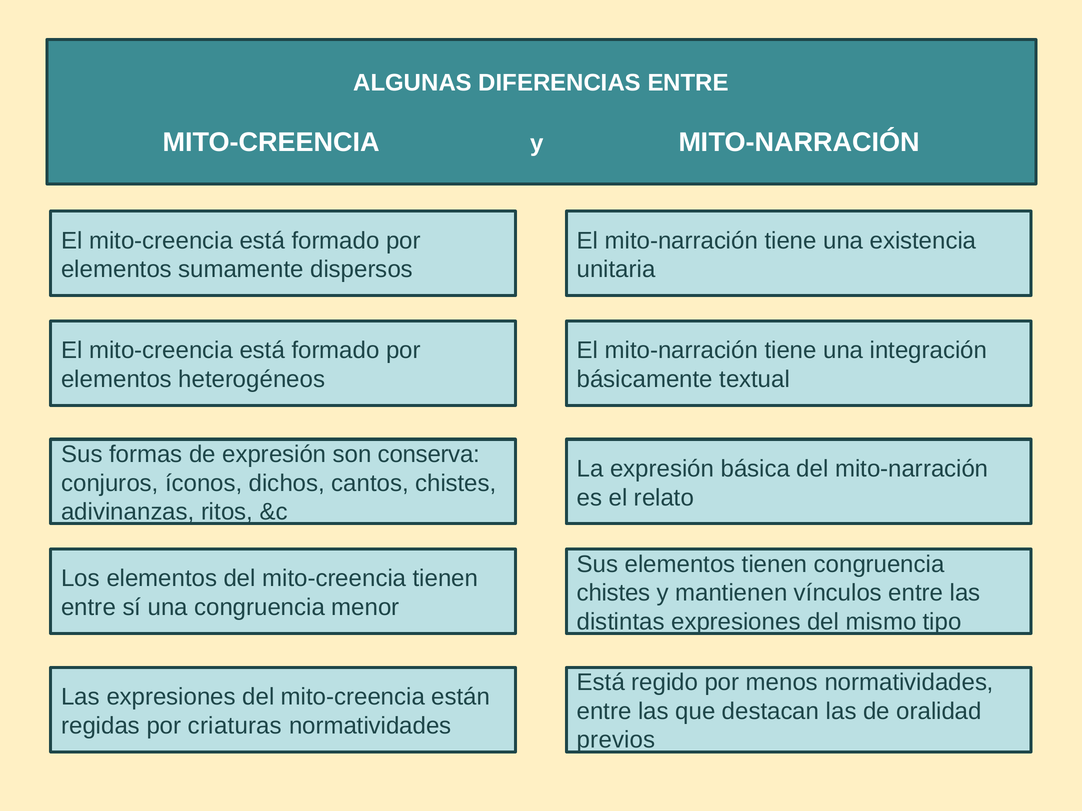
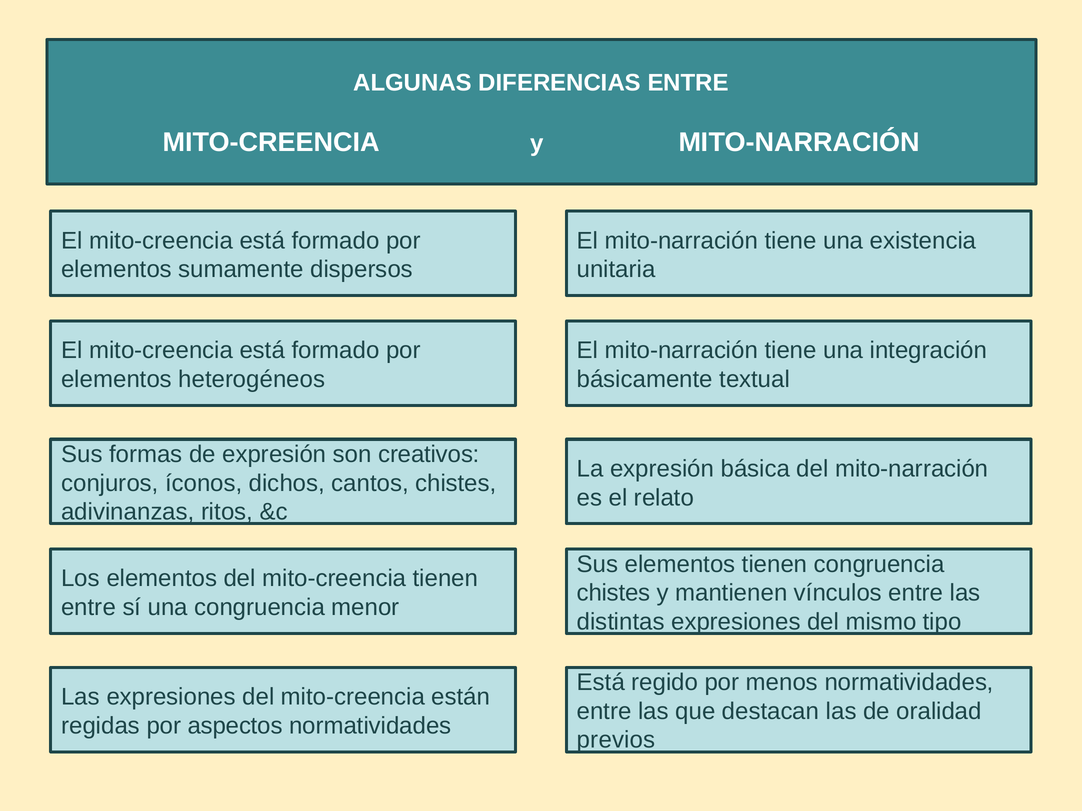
conserva: conserva -> creativos (429, 455)
criaturas: criaturas -> aspectos (235, 726)
